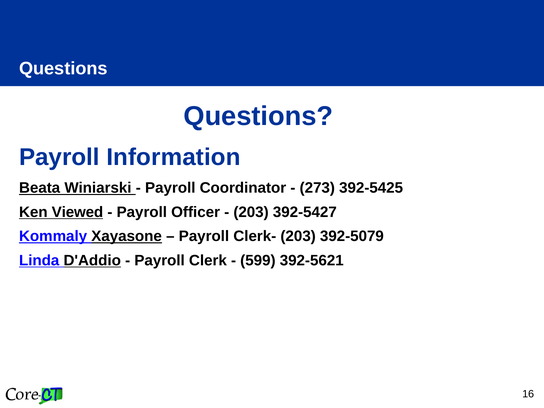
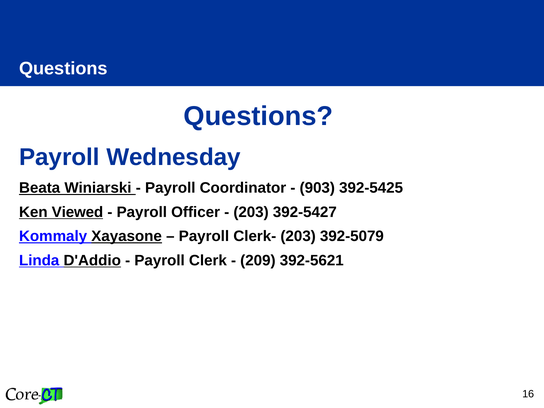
Information: Information -> Wednesday (174, 157)
273: 273 -> 903 (317, 188)
599: 599 -> 209 (258, 260)
